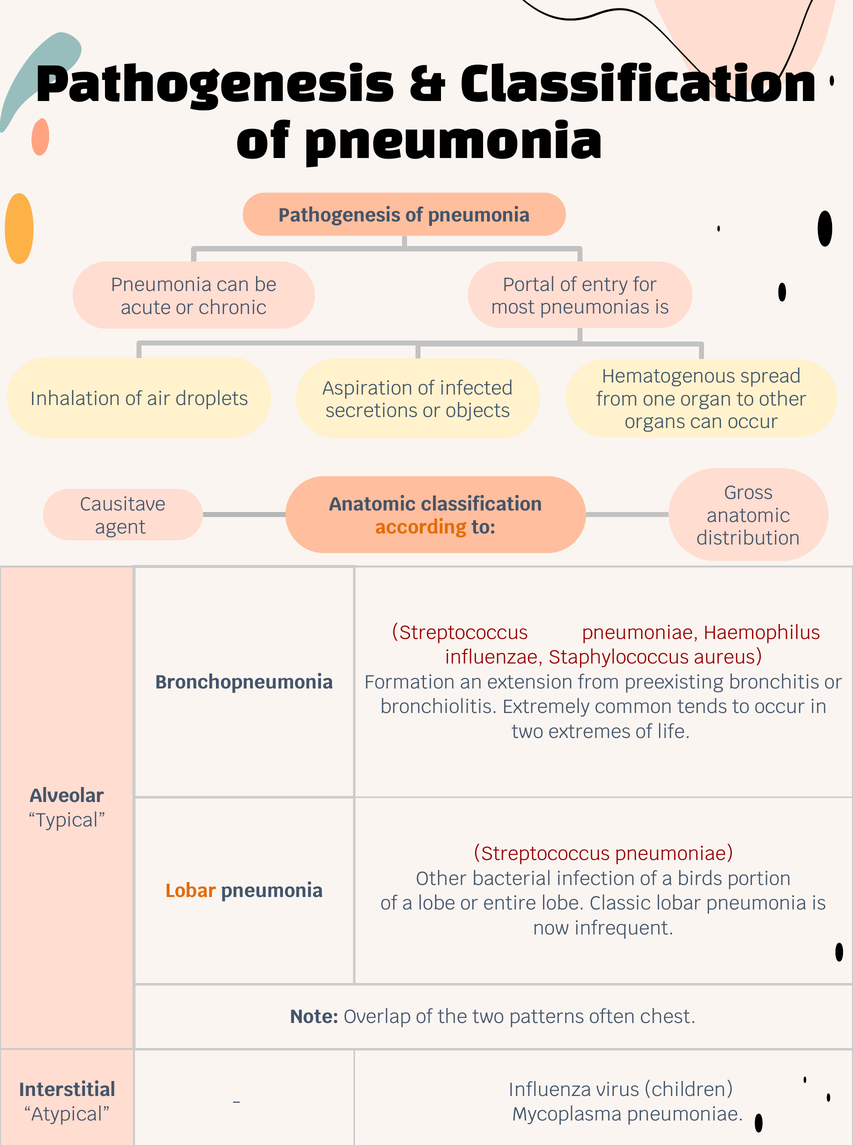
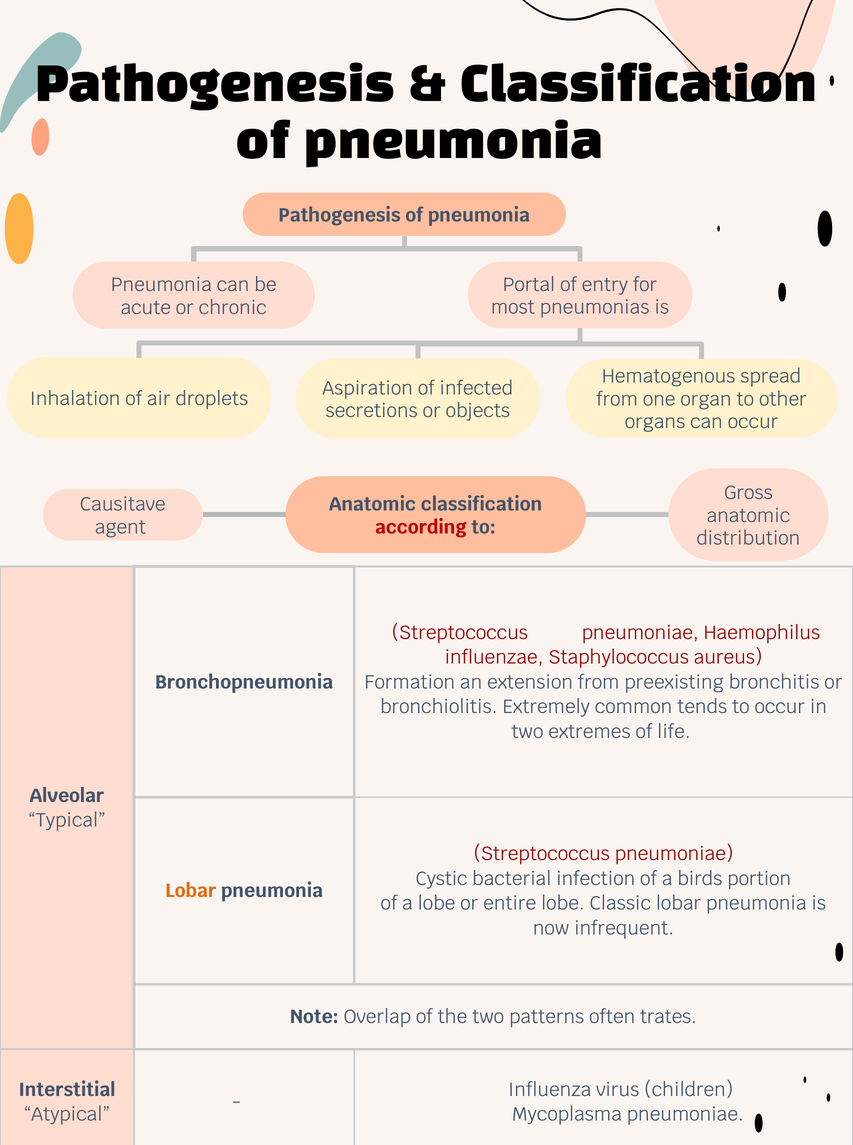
according colour: orange -> red (421, 527)
Other: Other -> Cystic (442, 879)
chest: chest -> trates (668, 1018)
